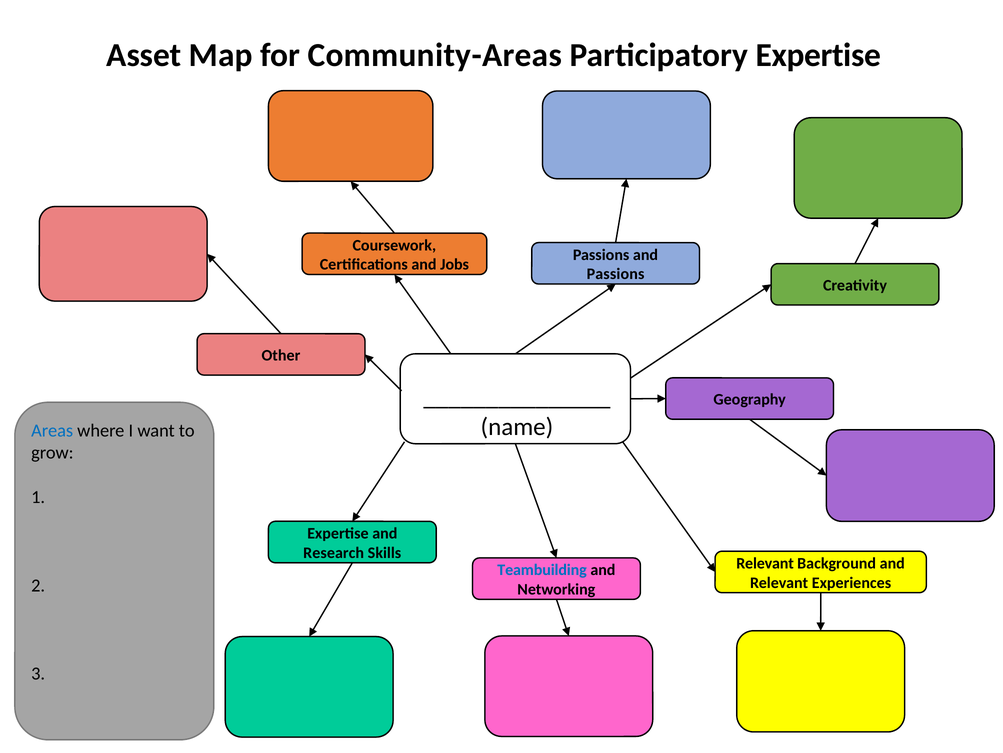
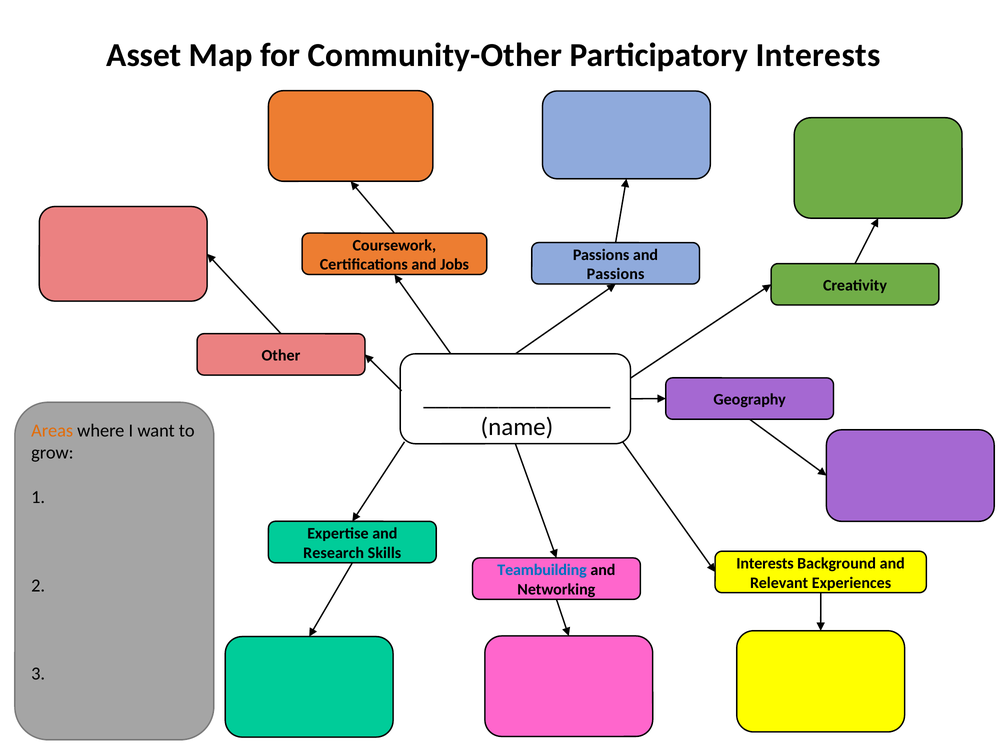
Community-Areas: Community-Areas -> Community-Other (435, 55)
Participatory Expertise: Expertise -> Interests (818, 55)
Areas colour: blue -> orange (52, 430)
Relevant: Relevant -> Interests (765, 563)
